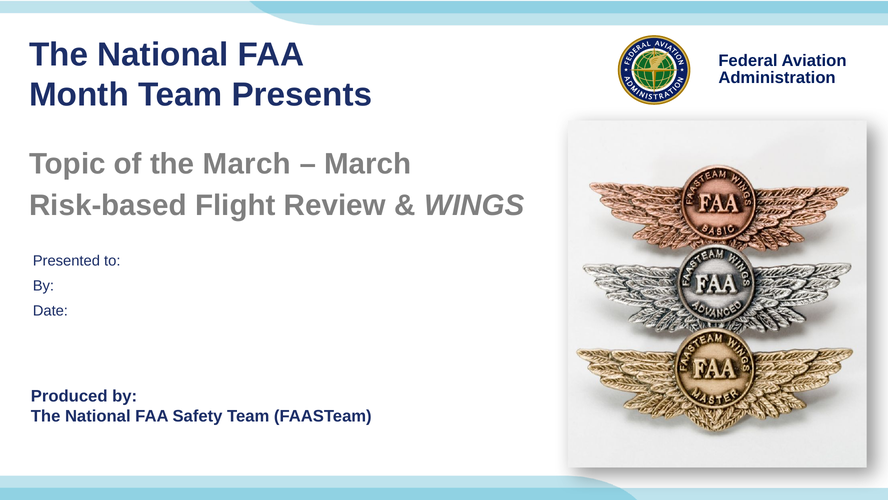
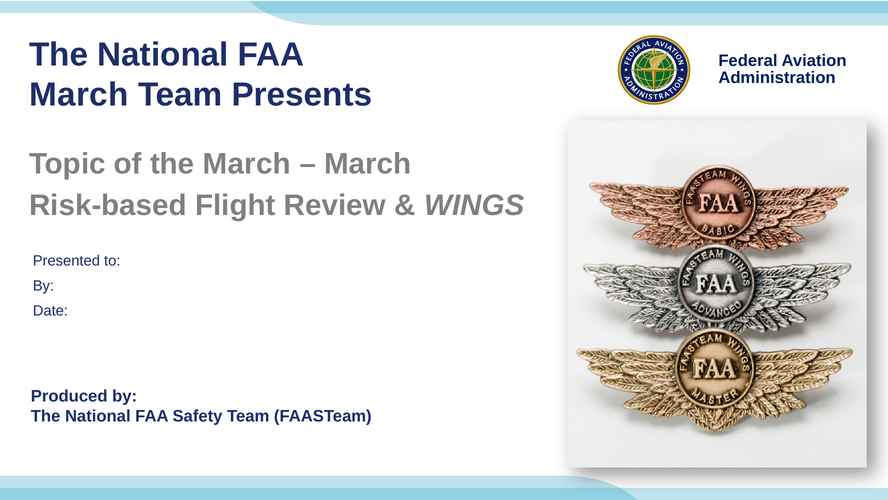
Month: Month -> March (79, 95)
